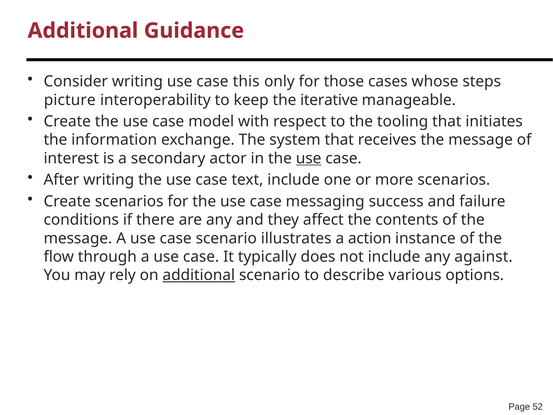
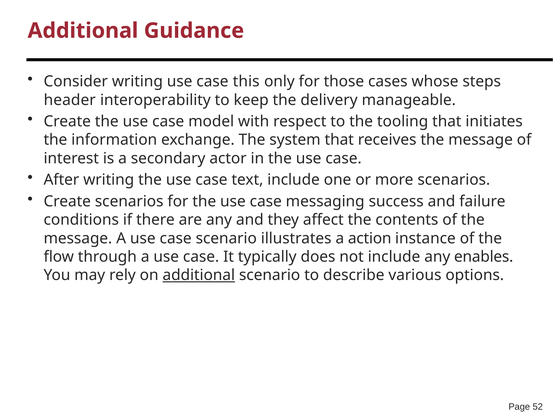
picture: picture -> header (70, 100)
iterative: iterative -> delivery (329, 100)
use underline: present -> none (309, 158)
against: against -> enables (484, 257)
